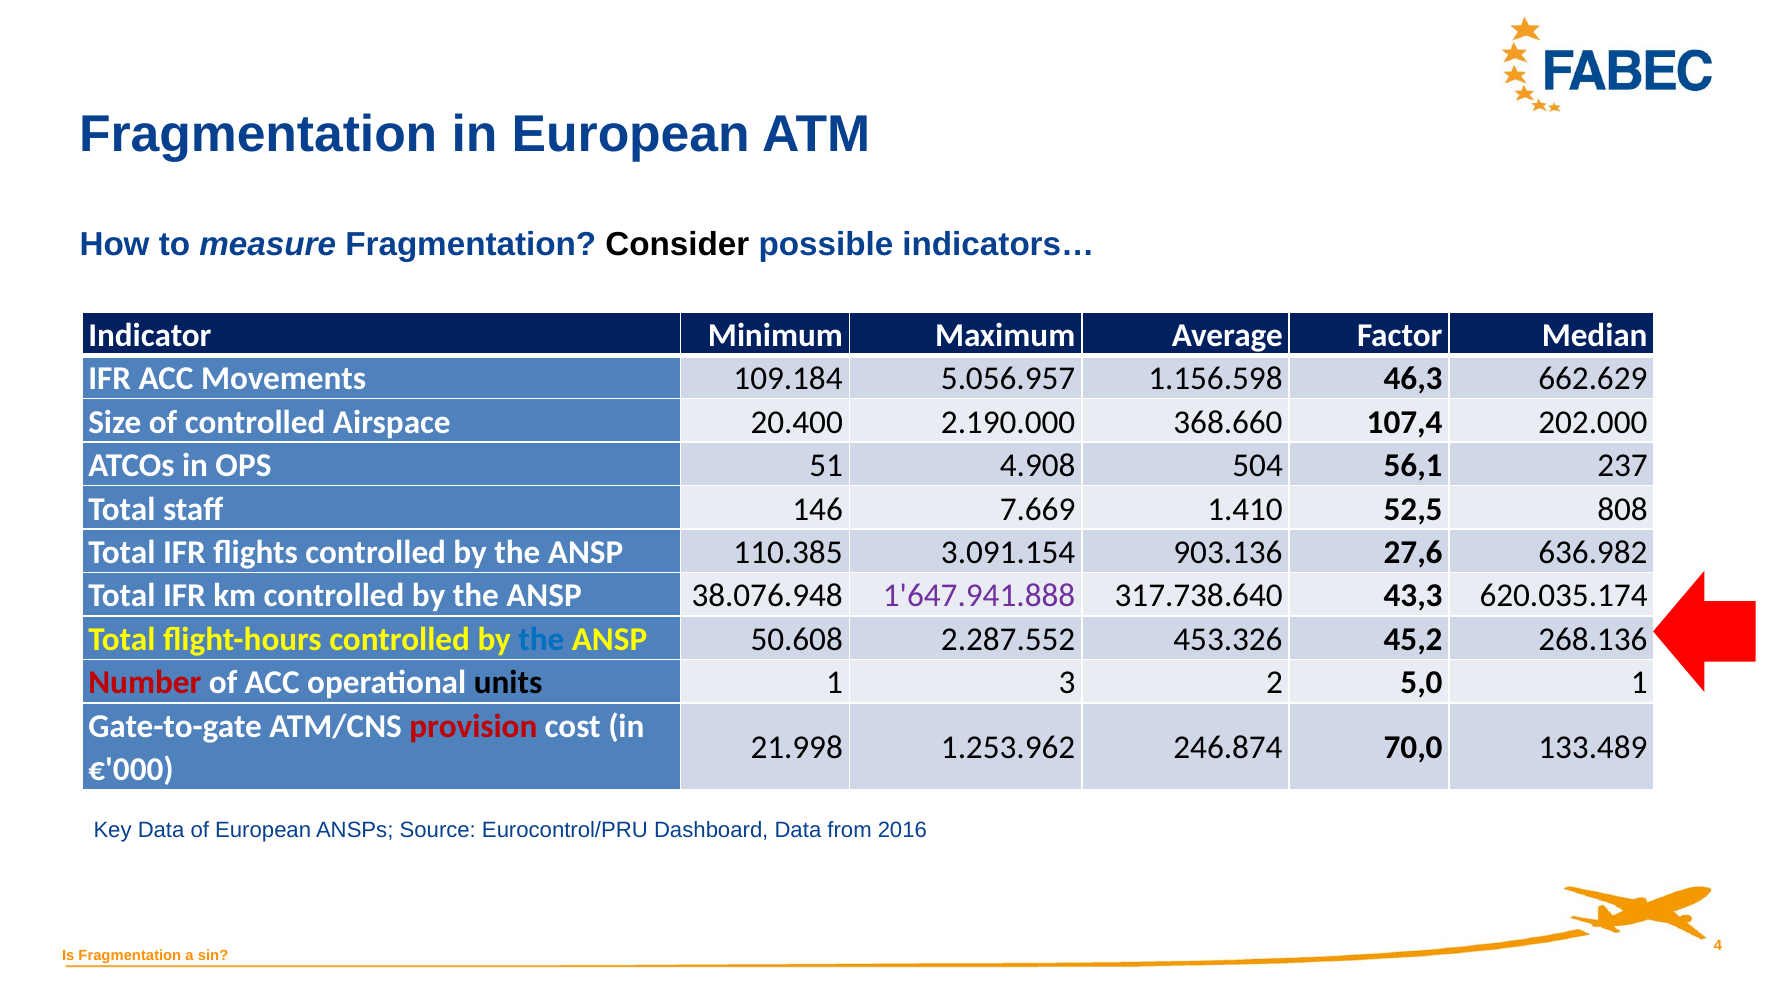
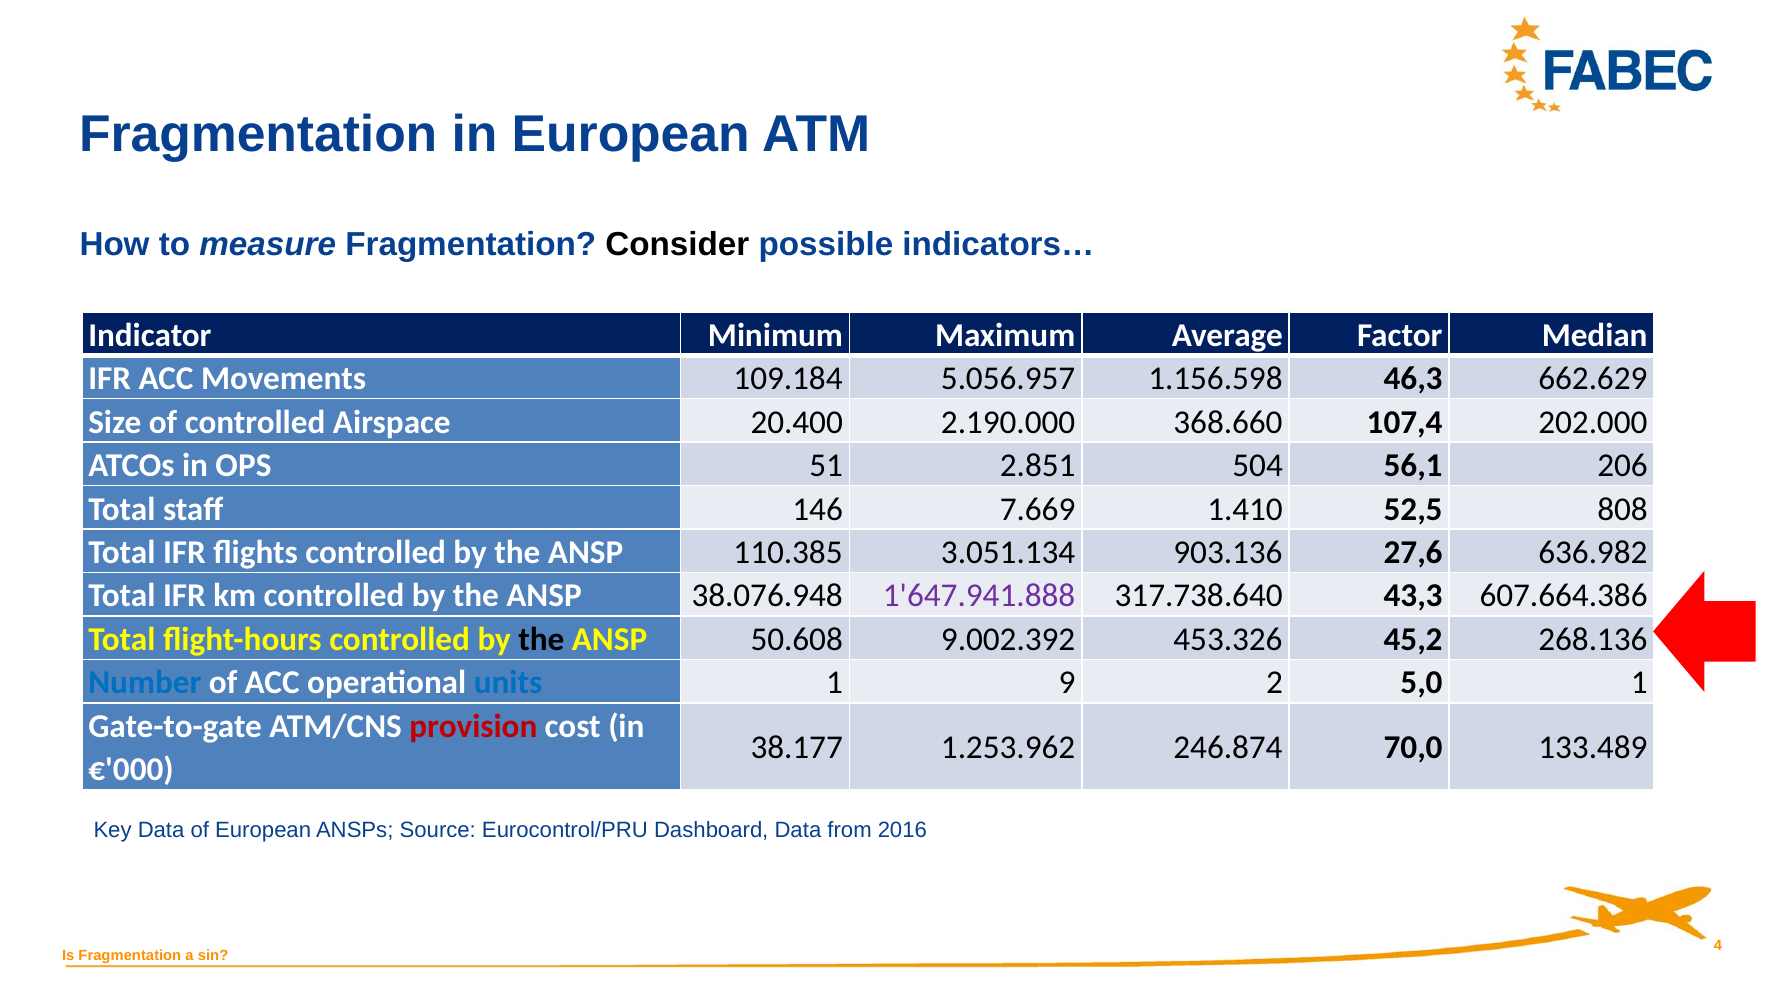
4.908: 4.908 -> 2.851 (1038, 466)
237: 237 -> 206 (1622, 466)
3.091.154: 3.091.154 -> 3.051.134 (1008, 553)
620.035.174: 620.035.174 -> 607.664.386 (1564, 596)
the colour: blue -> black (541, 640)
2.287.552: 2.287.552 -> 9.002.392 (1008, 640)
Number colour: red -> blue (145, 683)
units colour: black -> blue (508, 683)
3: 3 -> 9 (1067, 683)
21.998: 21.998 -> 38.177 (797, 748)
